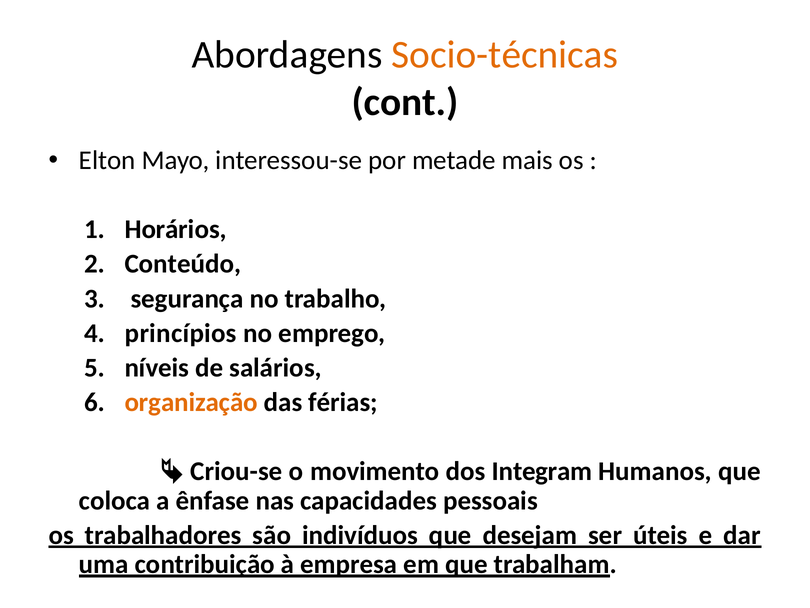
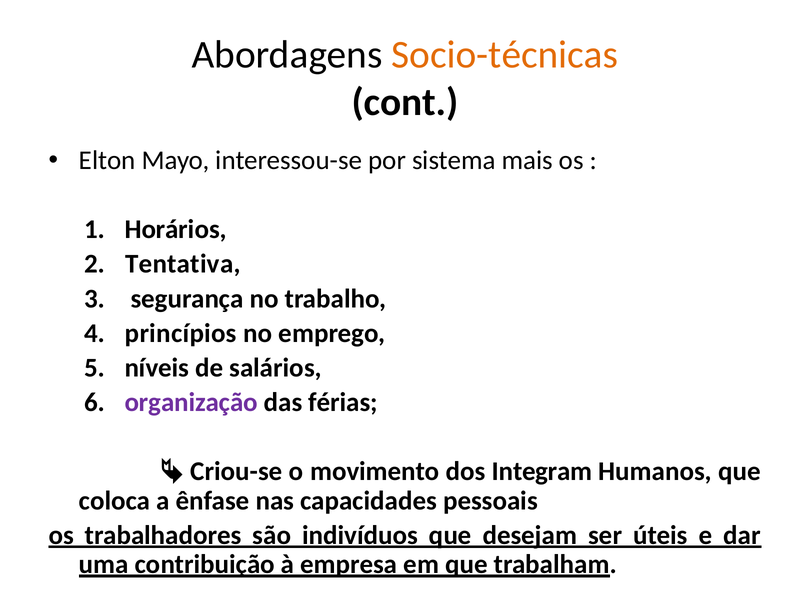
metade: metade -> sistema (454, 160)
Conteúdo: Conteúdo -> Tentativa (183, 264)
organização colour: orange -> purple (191, 402)
